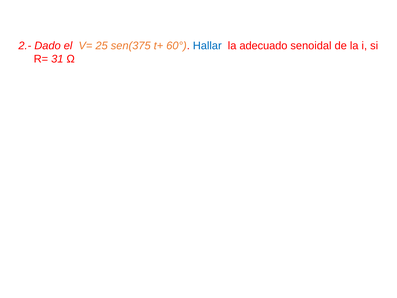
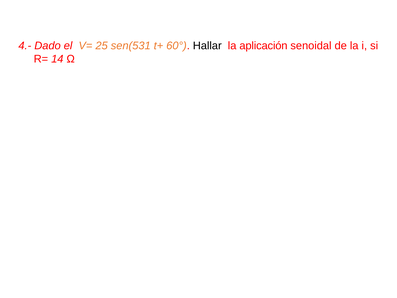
2.-: 2.- -> 4.- (25, 46)
sen(375: sen(375 -> sen(531 (131, 46)
Hallar colour: blue -> black (207, 46)
adecuado: adecuado -> aplicación (263, 46)
31: 31 -> 14 (57, 59)
